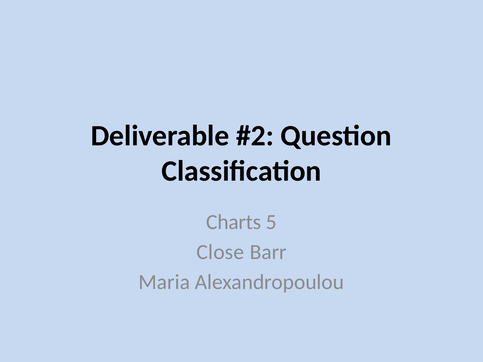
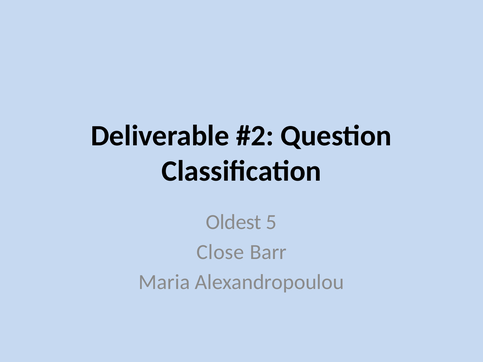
Charts: Charts -> Oldest (234, 222)
